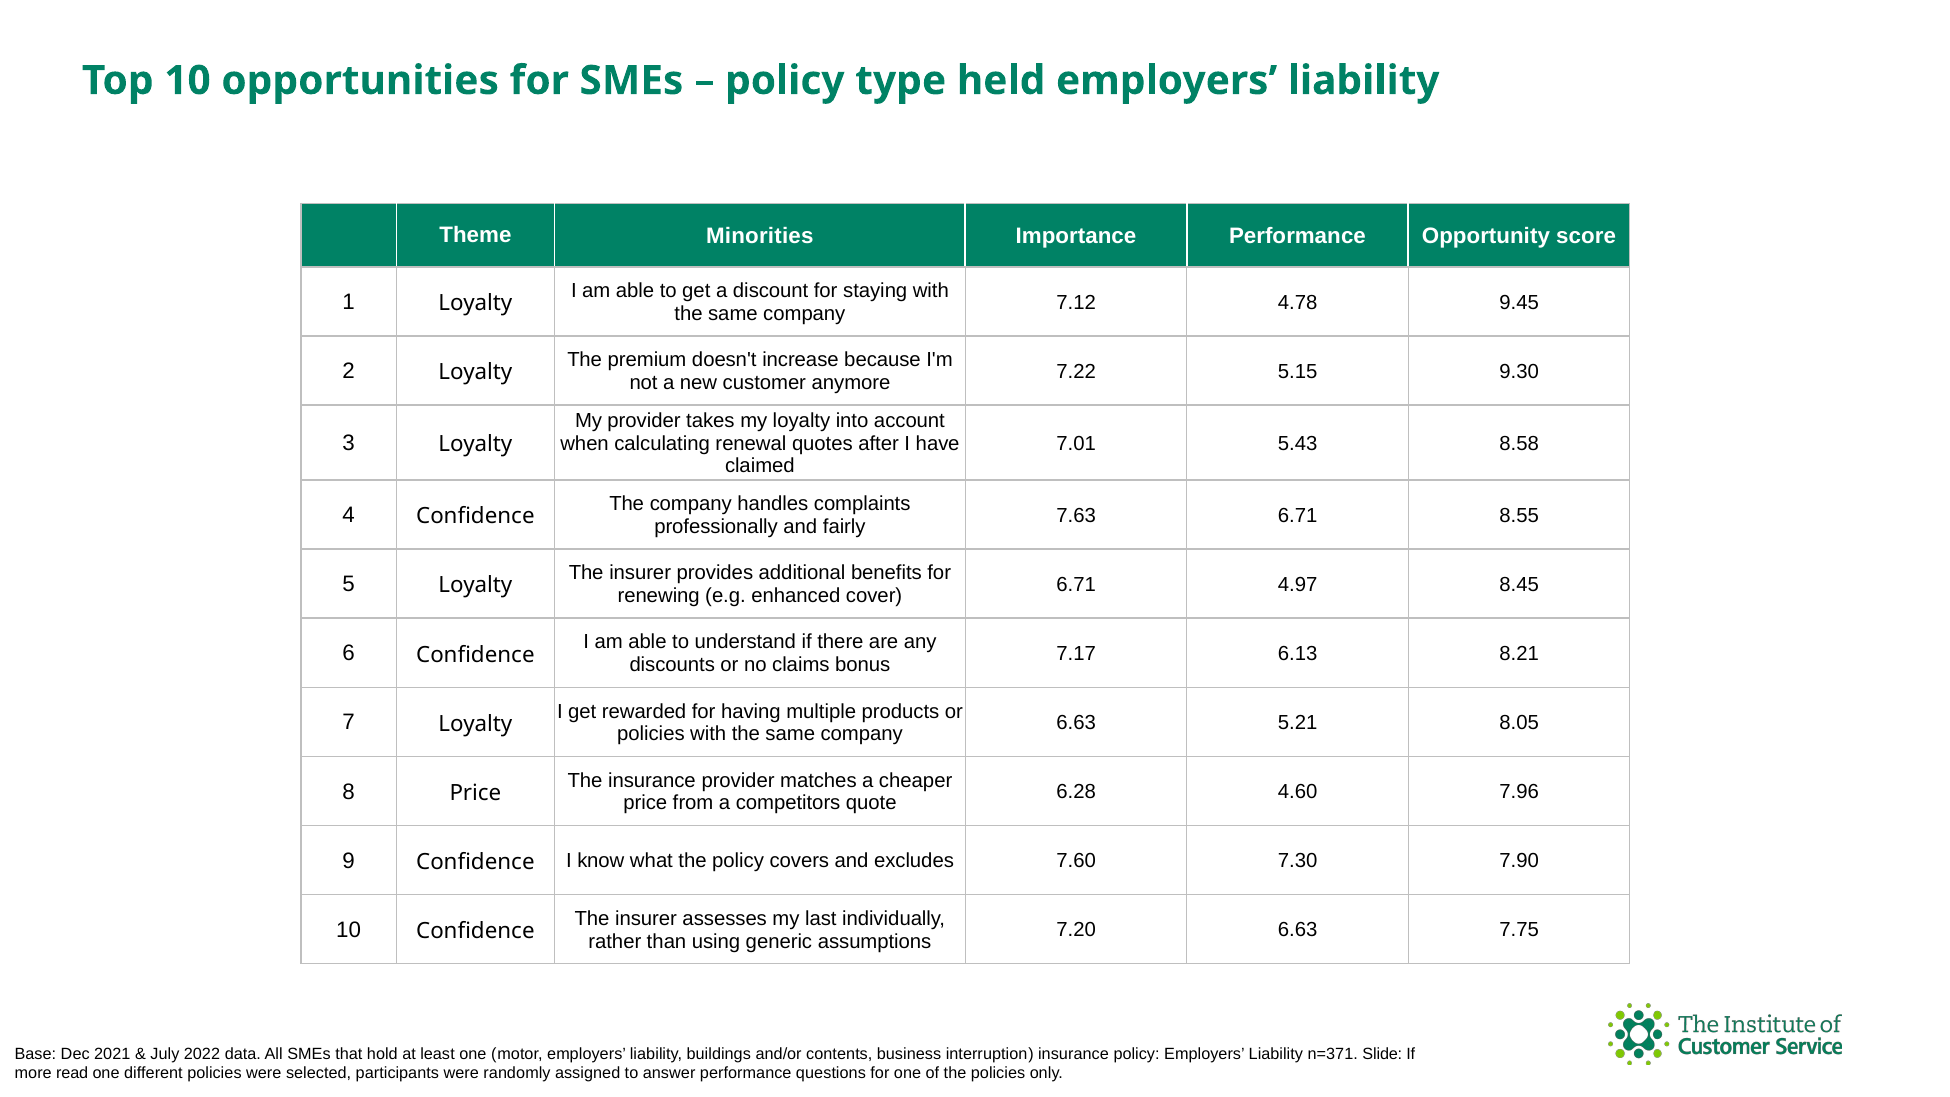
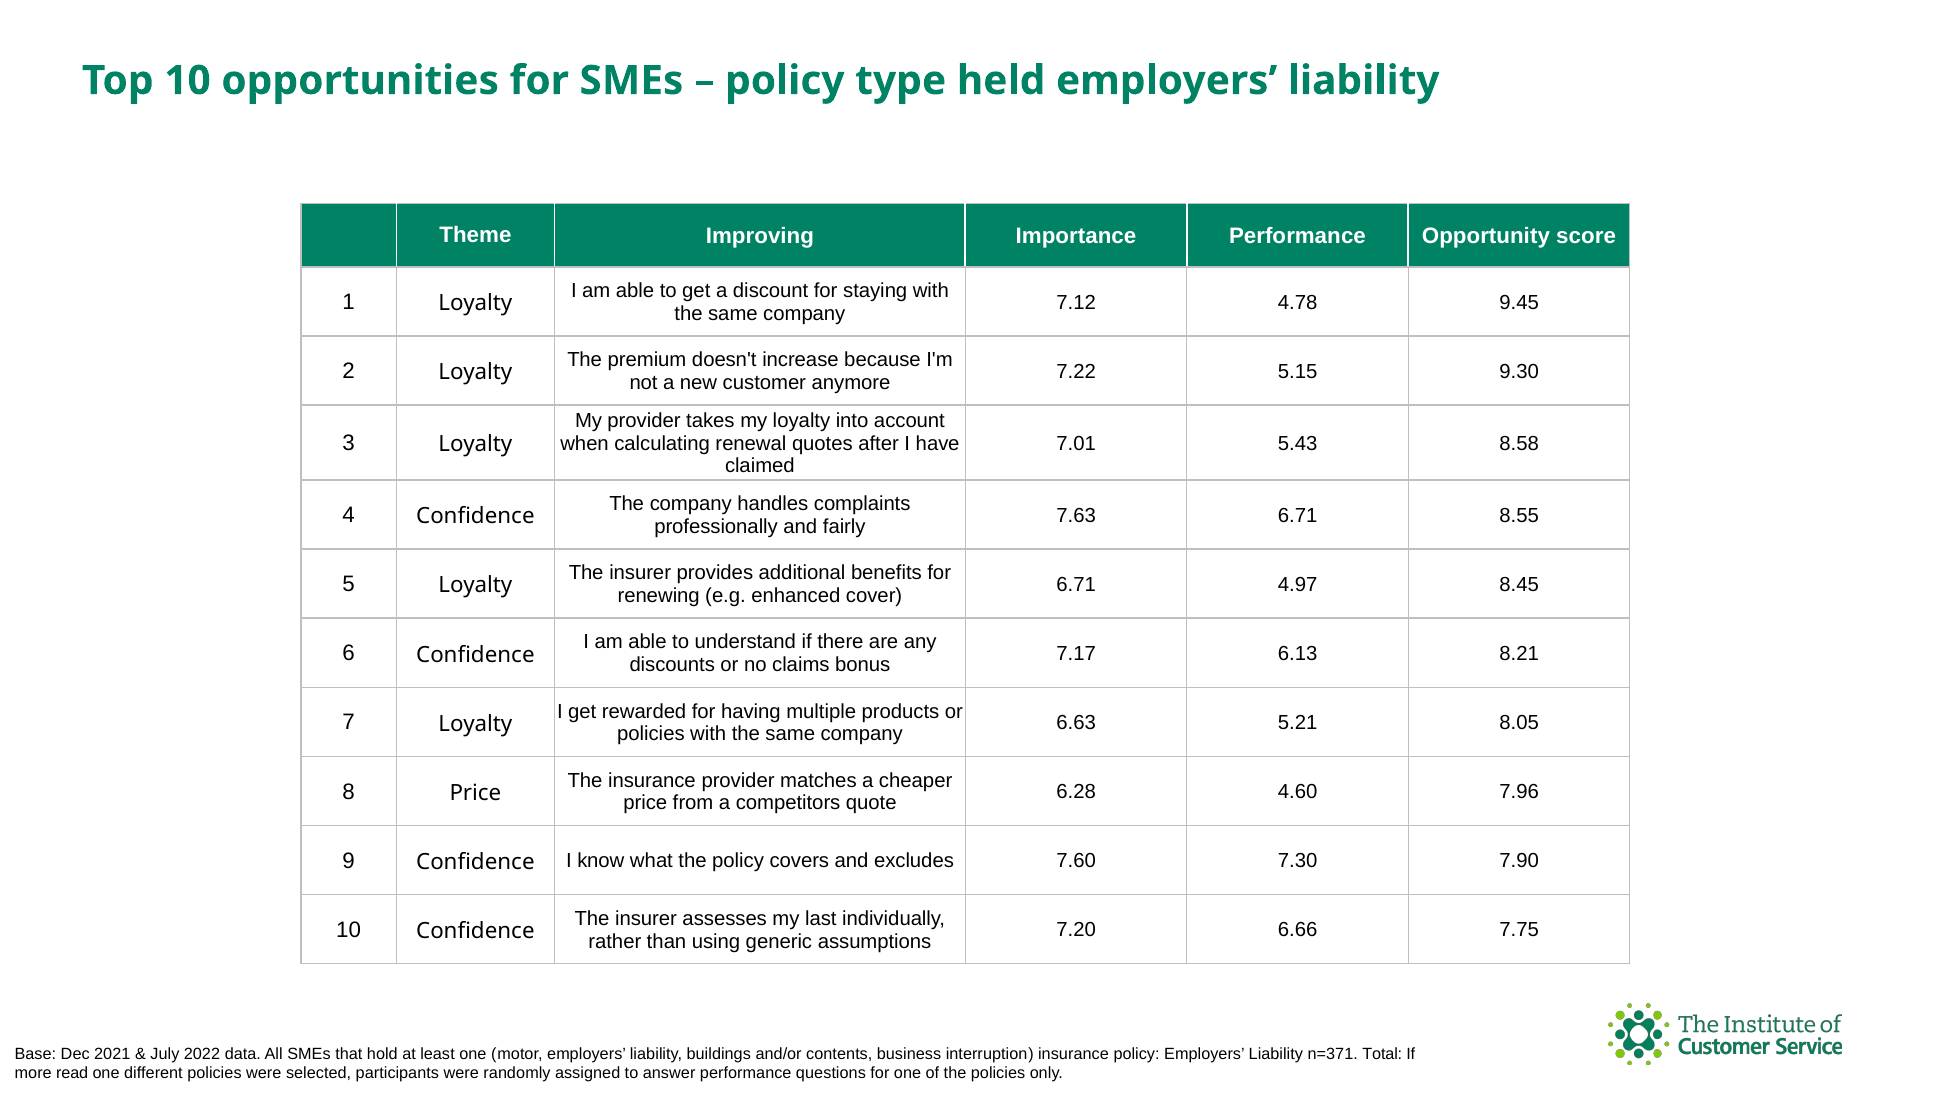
Minorities: Minorities -> Improving (760, 236)
7.20 6.63: 6.63 -> 6.66 (1298, 930)
Slide: Slide -> Total (1382, 1054)
